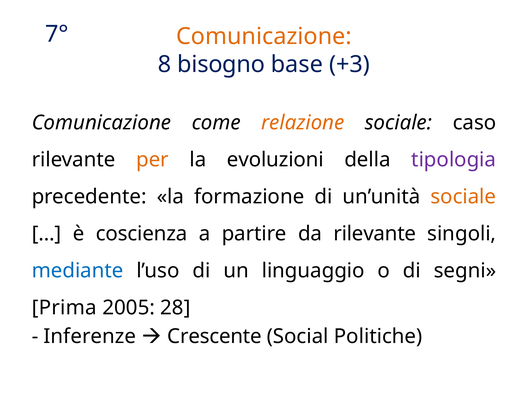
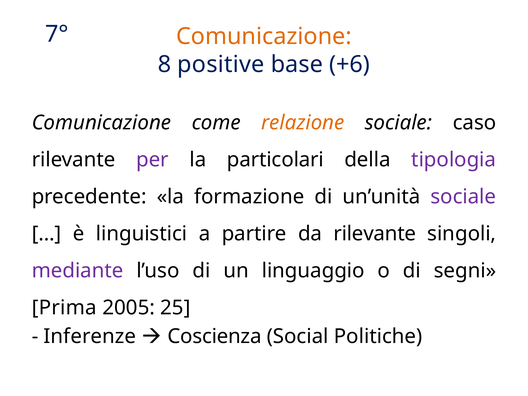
bisogno: bisogno -> positive (221, 65)
+3: +3 -> +6 (350, 65)
per colour: orange -> purple (152, 160)
evoluzioni: evoluzioni -> particolari (275, 160)
sociale colour: orange -> purple (463, 197)
coscienza: coscienza -> linguistici (142, 234)
mediante colour: blue -> purple (78, 271)
28: 28 -> 25 (175, 308)
Crescente: Crescente -> Coscienza (214, 336)
